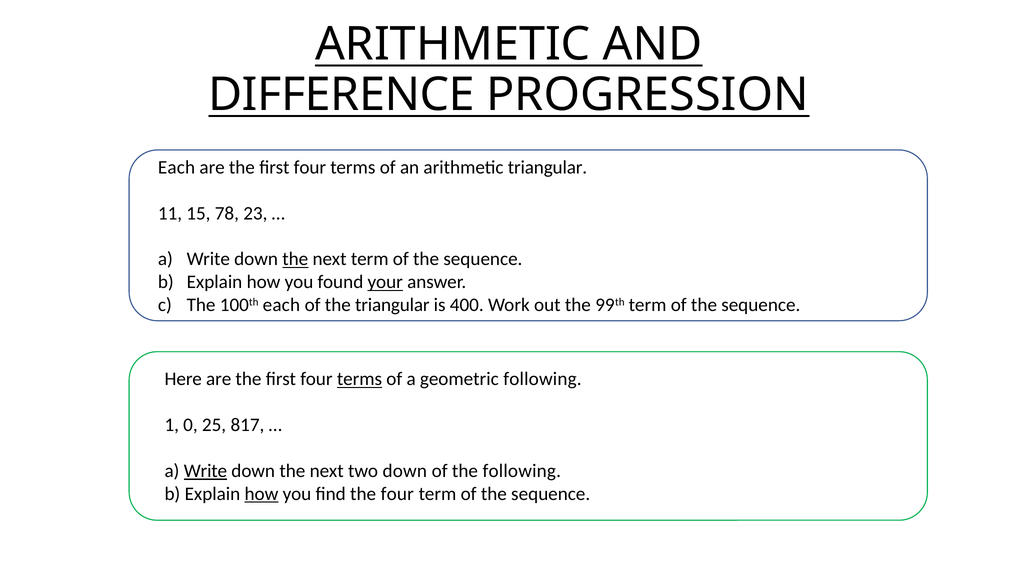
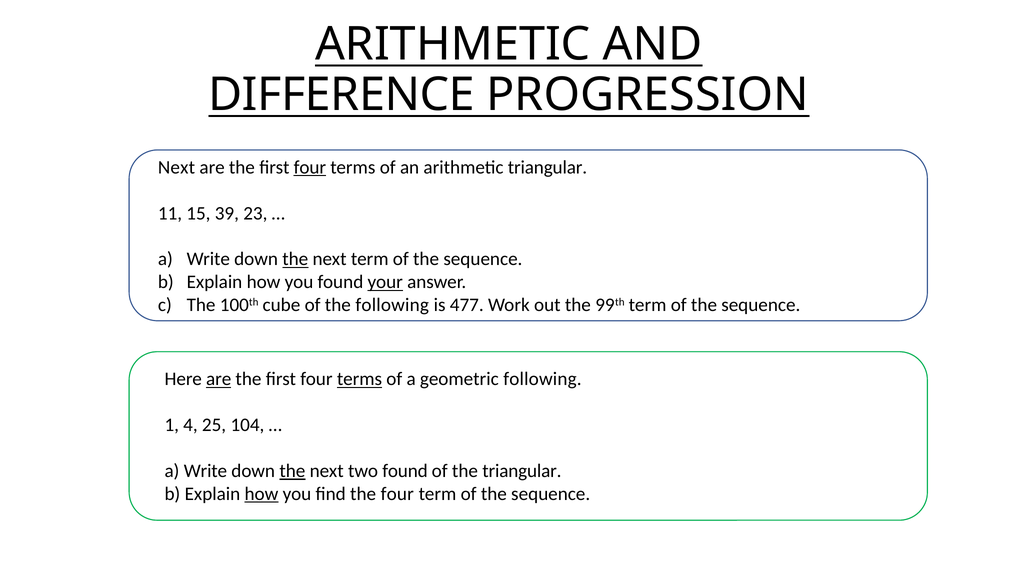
Each: Each -> Next (177, 167)
four underline: none -> present (310, 167)
78: 78 -> 39 (227, 213)
100th each: each -> cube (281, 305)
the triangular: triangular -> following (392, 305)
400: 400 -> 477 (467, 305)
are underline: none -> present (219, 379)
0: 0 -> 4 (190, 425)
817: 817 -> 104 (247, 425)
Write underline: present -> none (205, 471)
the underline: none -> present (292, 471)
two down: down -> found (405, 471)
the following: following -> triangular (522, 471)
